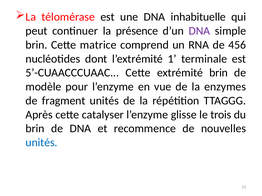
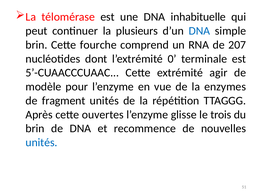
présence: présence -> plusieurs (137, 31)
DNA colour: purple -> blue (199, 31)
matrice: matrice -> fourche (98, 45)
456: 456 -> 207 (237, 45)
1: 1 -> 0 (172, 59)
extrémité brin: brin -> agir (218, 73)
catalyser: catalyser -> ouvertes (103, 115)
